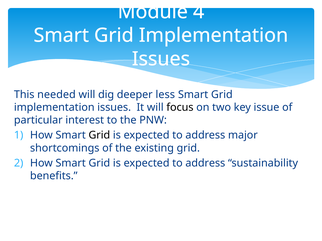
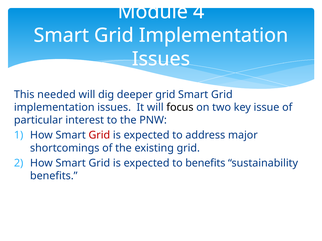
deeper less: less -> grid (165, 95)
Grid colour: black -> red (99, 135)
address: address -> benefits (205, 163)
